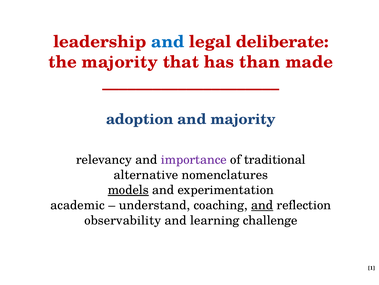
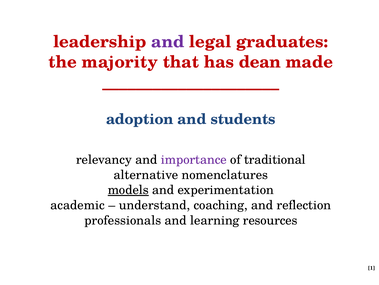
and colour: blue -> purple (168, 42)
deliberate: deliberate -> graduates (282, 42)
than: than -> dean (260, 62)
and majority: majority -> students (243, 119)
and underline: present -> none (262, 205)
observability: observability -> professionals (123, 220)
challenge: challenge -> resources (270, 220)
